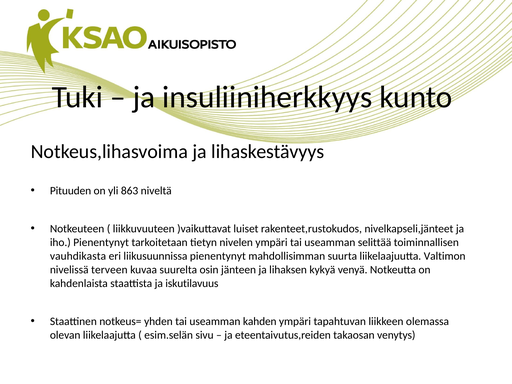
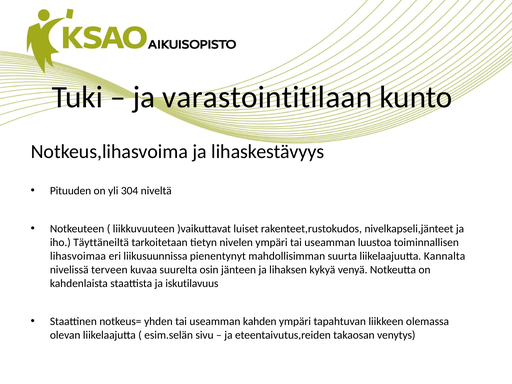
insuliiniherkkyys: insuliiniherkkyys -> varastointitilaan (267, 97)
863: 863 -> 304 (130, 191)
iho Pienentynyt: Pienentynyt -> Täyttäneiltä (101, 242)
selittää: selittää -> luustoa (375, 242)
vauhdikasta: vauhdikasta -> lihasvoimaa (78, 256)
Valtimon: Valtimon -> Kannalta (445, 256)
